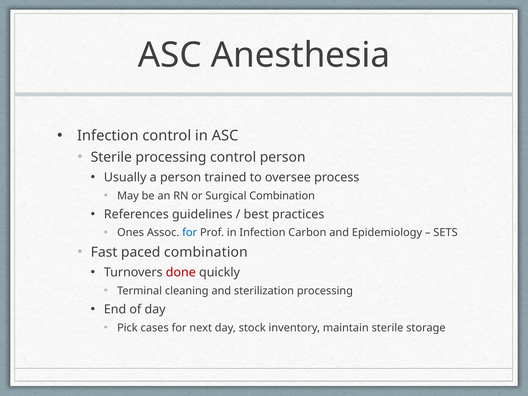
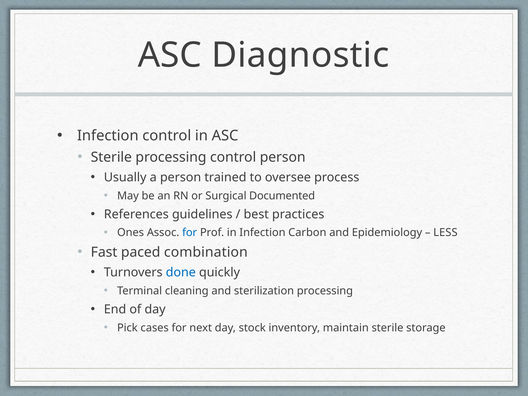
Anesthesia: Anesthesia -> Diagnostic (300, 55)
Surgical Combination: Combination -> Documented (282, 196)
SETS: SETS -> LESS (445, 233)
done colour: red -> blue (181, 272)
